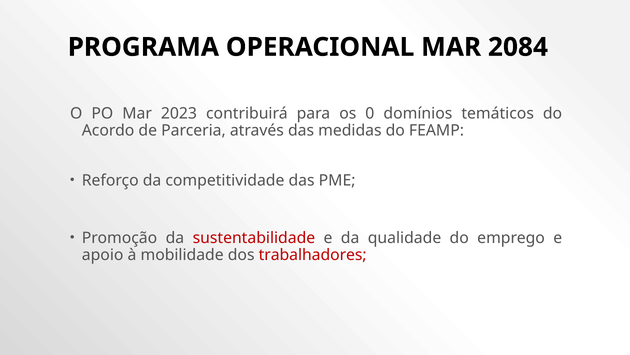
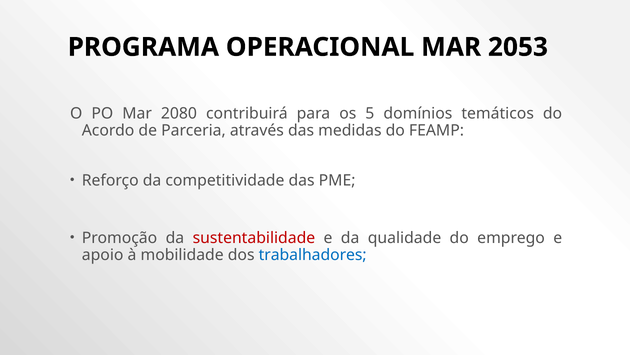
2084: 2084 -> 2053 (518, 47)
2023: 2023 -> 2080 (179, 113)
0: 0 -> 5 (370, 113)
trabalhadores colour: red -> blue (313, 254)
